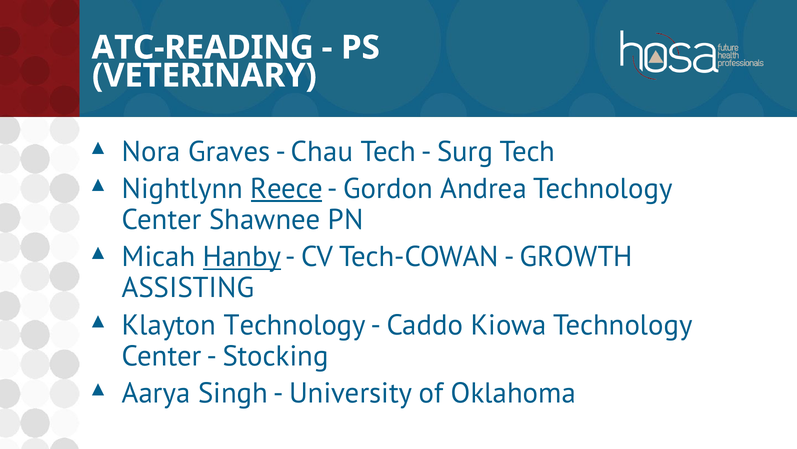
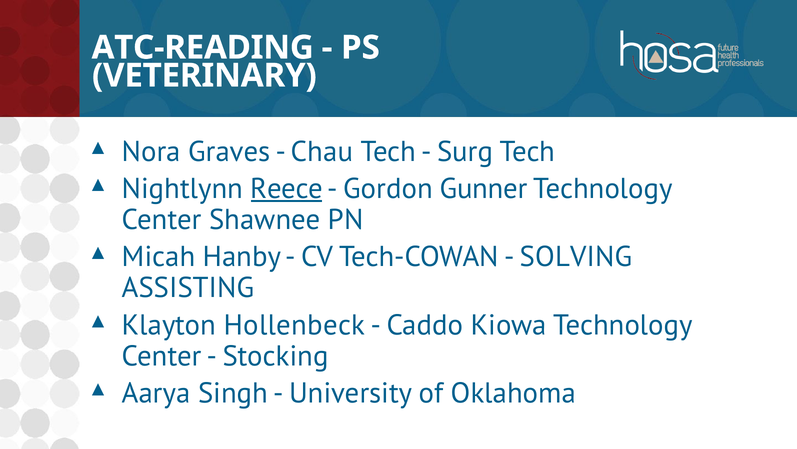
Andrea: Andrea -> Gunner (484, 188)
Hanby underline: present -> none (242, 256)
GROWTH: GROWTH -> SOLVING (576, 256)
Klayton Technology: Technology -> Hollenbeck (294, 325)
